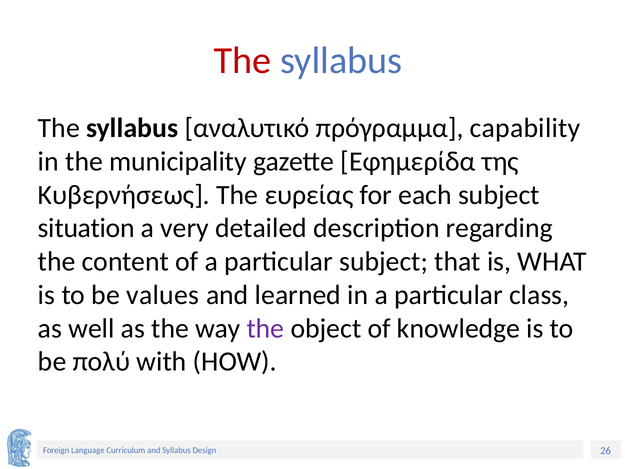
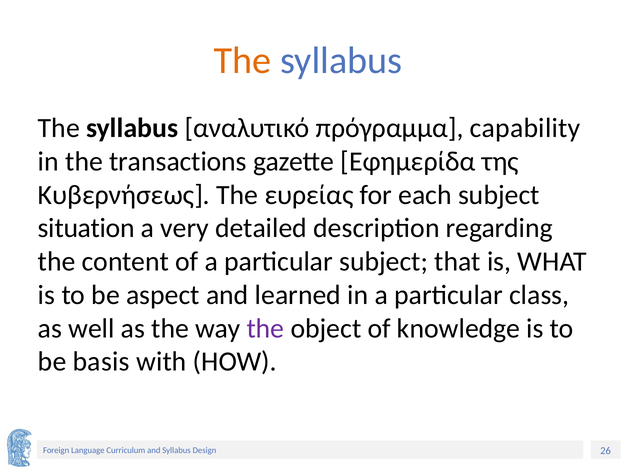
The colour: red -> orange (243, 61)
municipality: municipality -> transactions (178, 161)
values: values -> aspect (163, 295)
πολύ: πολύ -> basis (101, 362)
